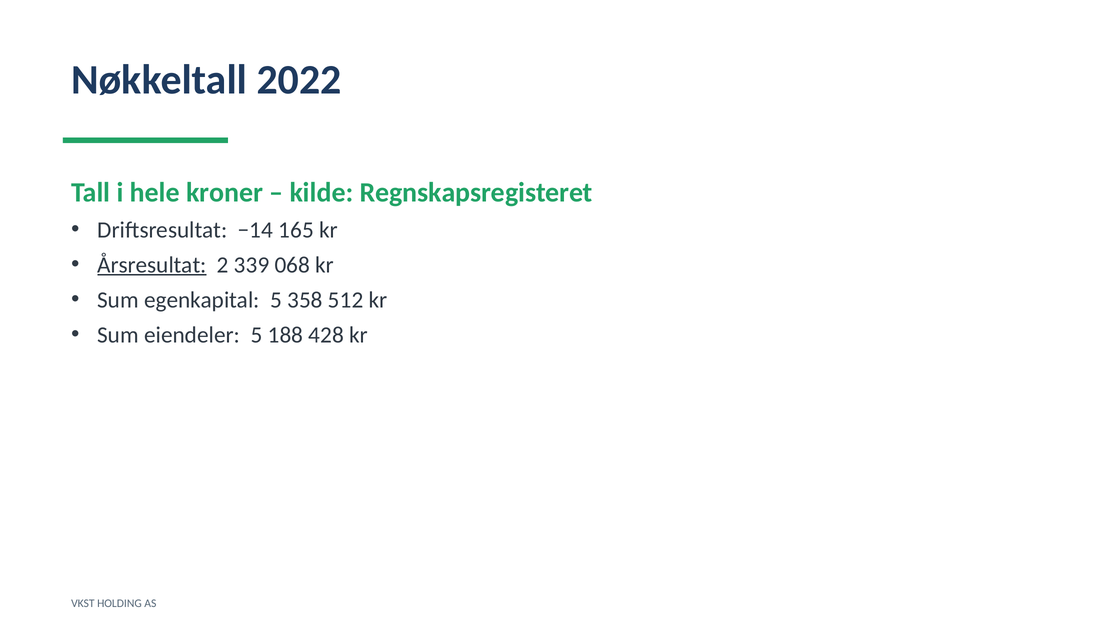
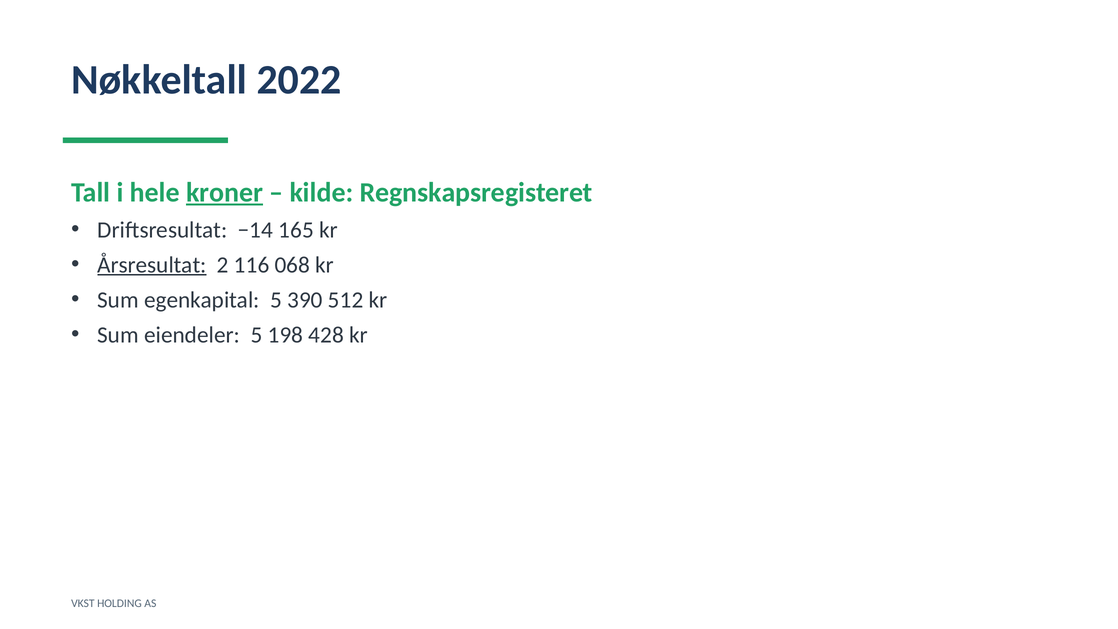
kroner underline: none -> present (225, 192)
339: 339 -> 116 (252, 265)
358: 358 -> 390 (305, 300)
188: 188 -> 198 (285, 335)
